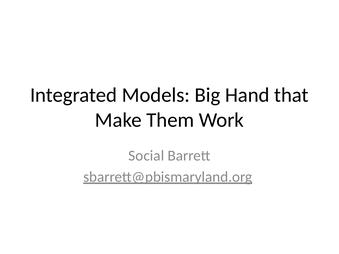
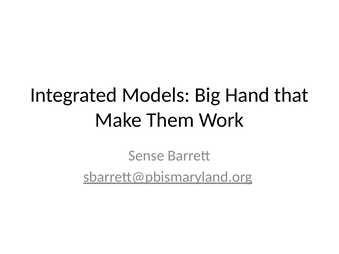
Social: Social -> Sense (146, 156)
